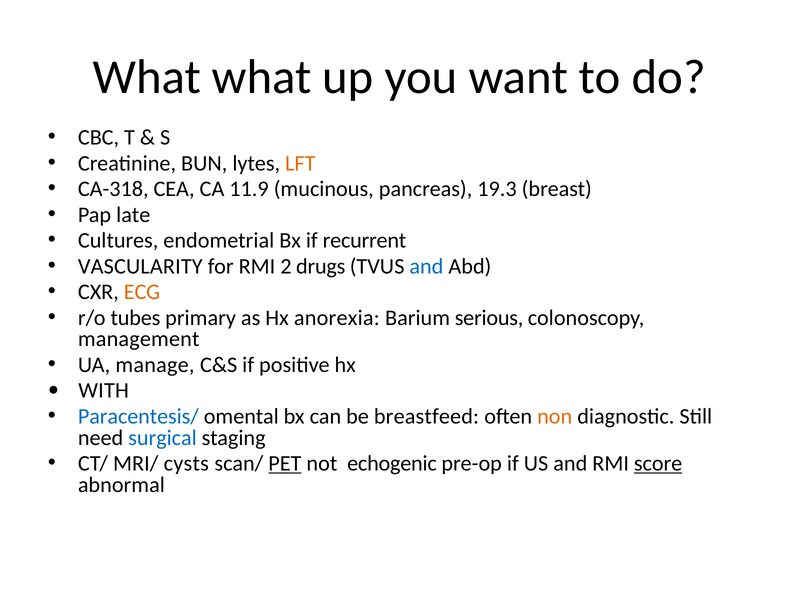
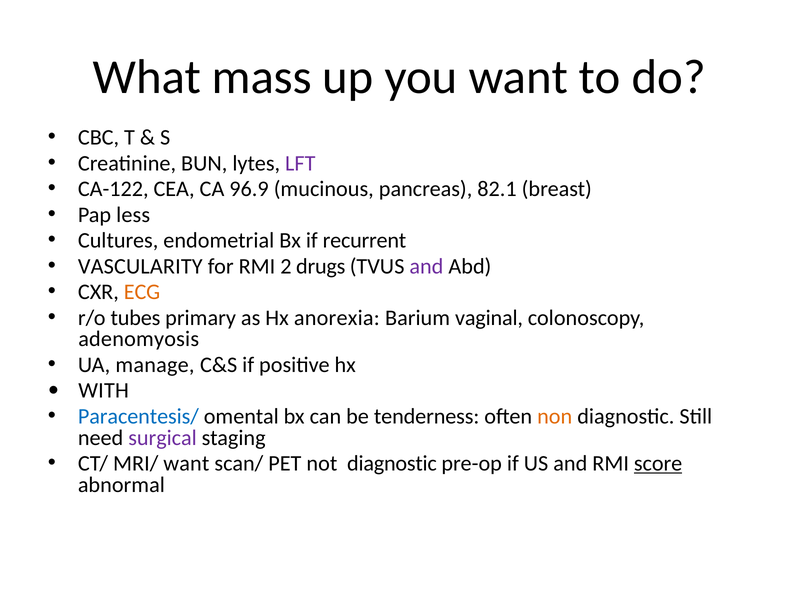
What what: what -> mass (262, 77)
LFT colour: orange -> purple (300, 163)
CA-318: CA-318 -> CA-122 (113, 189)
11.9: 11.9 -> 96.9 (249, 189)
19.3: 19.3 -> 82.1 (497, 189)
late: late -> less (133, 215)
and colour: blue -> purple (426, 266)
serious: serious -> vaginal (489, 318)
management: management -> adenomyosis (139, 339)
breastfeed: breastfeed -> tenderness (427, 417)
surgical colour: blue -> purple (163, 438)
MRI/ cysts: cysts -> want (186, 464)
PET underline: present -> none (285, 464)
not echogenic: echogenic -> diagnostic (392, 464)
